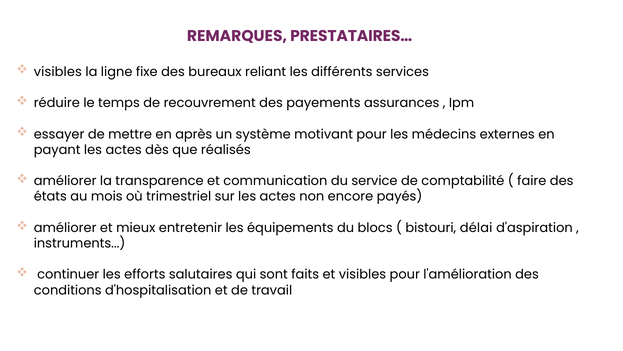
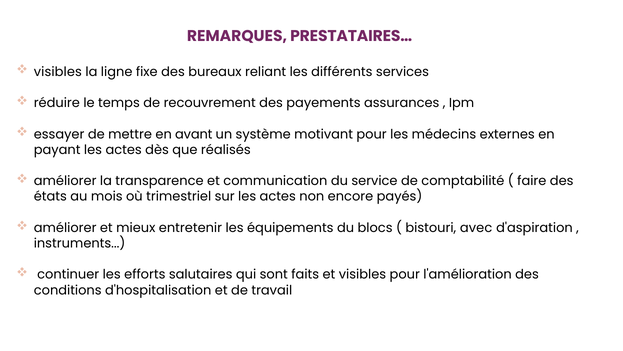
après: après -> avant (194, 134)
délai: délai -> avec (476, 227)
